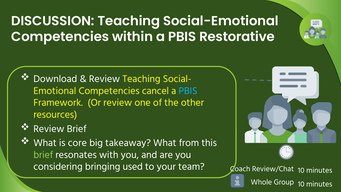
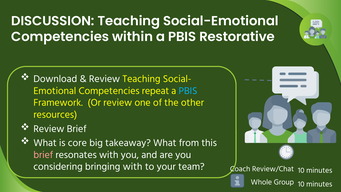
cancel: cancel -> repeat (155, 91)
brief colour: light green -> pink (43, 155)
bringing used: used -> with (133, 167)
